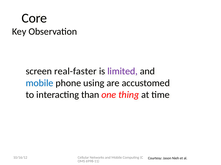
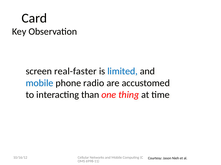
Core: Core -> Card (34, 18)
limited colour: purple -> blue (123, 72)
using: using -> radio (94, 83)
